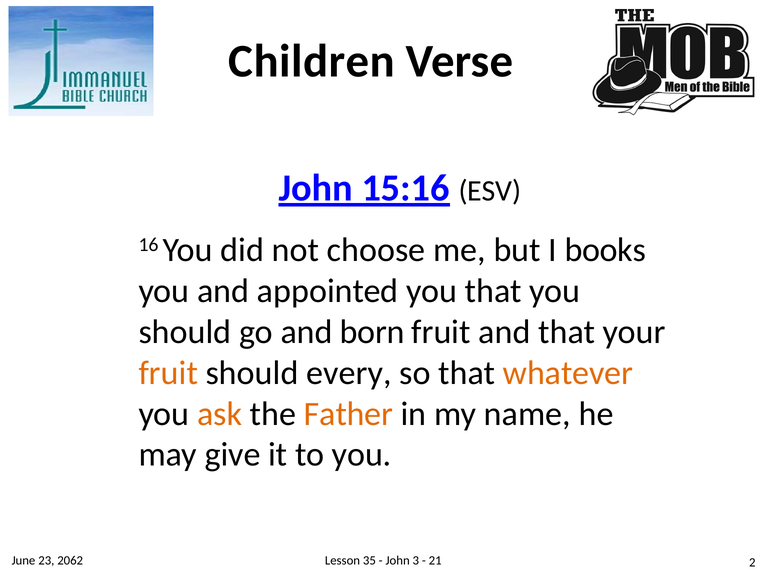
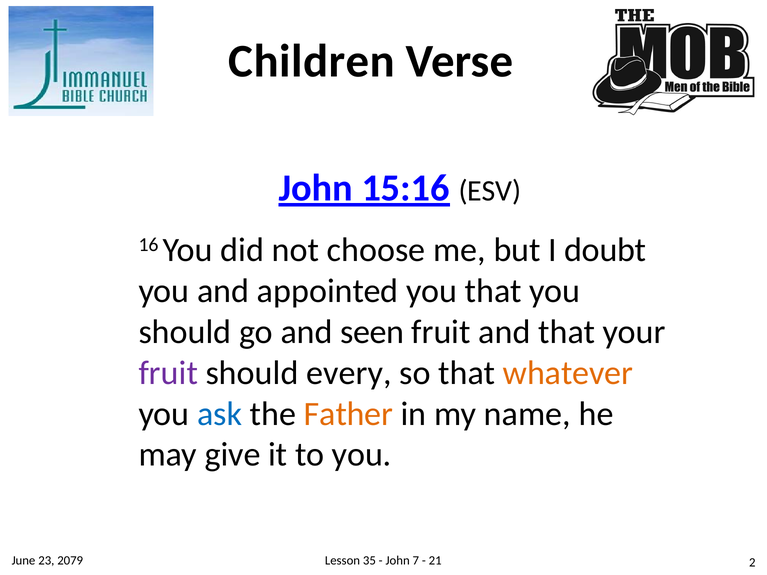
books: books -> doubt (605, 250)
born: born -> seen (372, 332)
fruit colour: orange -> purple (168, 373)
ask colour: orange -> blue (220, 414)
2062: 2062 -> 2079 (70, 561)
3: 3 -> 7 (416, 561)
